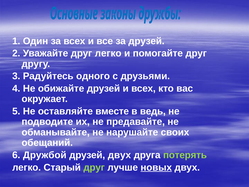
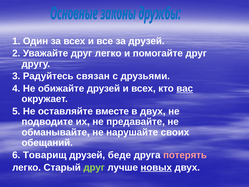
одного: одного -> связан (93, 76)
вас underline: none -> present (185, 88)
в ведь: ведь -> двух (153, 111)
Дружбой: Дружбой -> Товарищ (45, 155)
друзей двух: двух -> беде (119, 155)
потерять colour: light green -> pink (185, 155)
